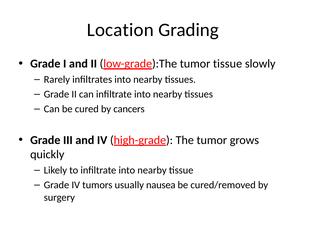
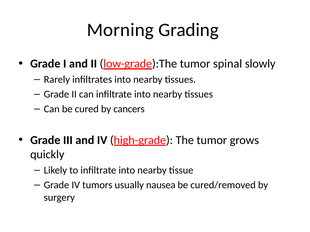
Location: Location -> Morning (120, 30)
tumor tissue: tissue -> spinal (228, 64)
